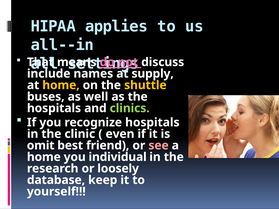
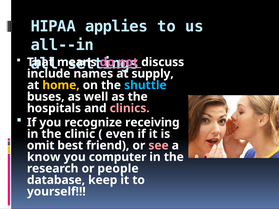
shuttle colour: yellow -> light blue (145, 85)
clinics colour: light green -> pink (130, 108)
recognize hospitals: hospitals -> receiving (152, 123)
home: home -> know (44, 157)
individual: individual -> computer (118, 157)
loosely: loosely -> people (118, 169)
